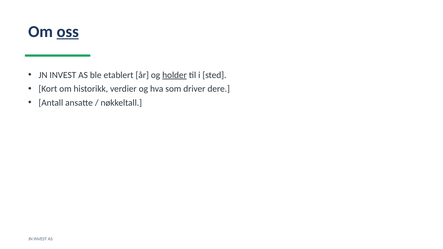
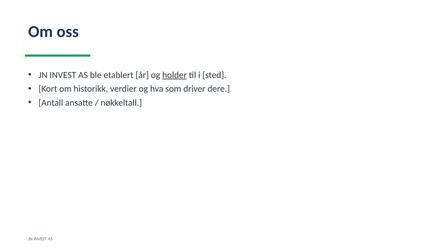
oss underline: present -> none (68, 32)
